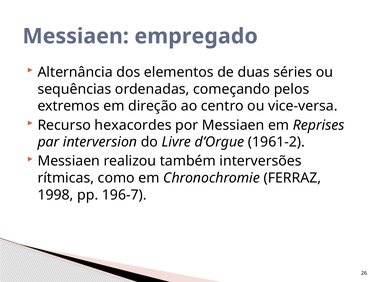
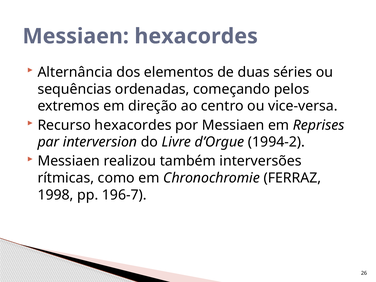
Messiaen empregado: empregado -> hexacordes (196, 36)
1961-2: 1961-2 -> 1994-2 (276, 142)
